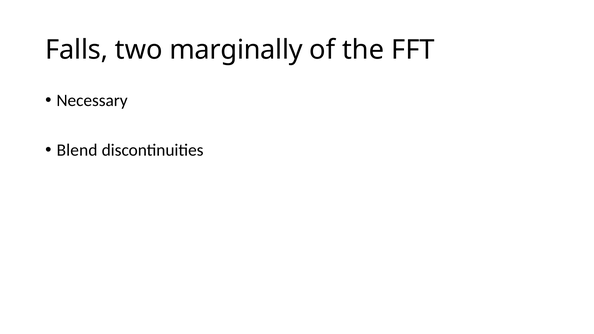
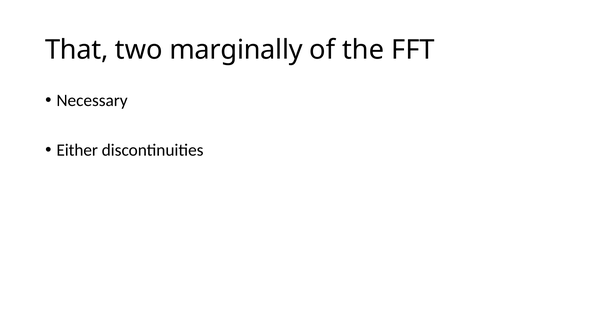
Falls: Falls -> That (77, 50)
Blend: Blend -> Either (77, 150)
